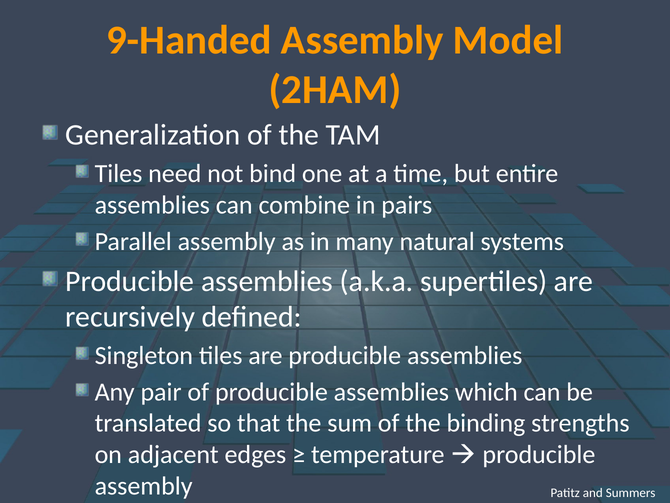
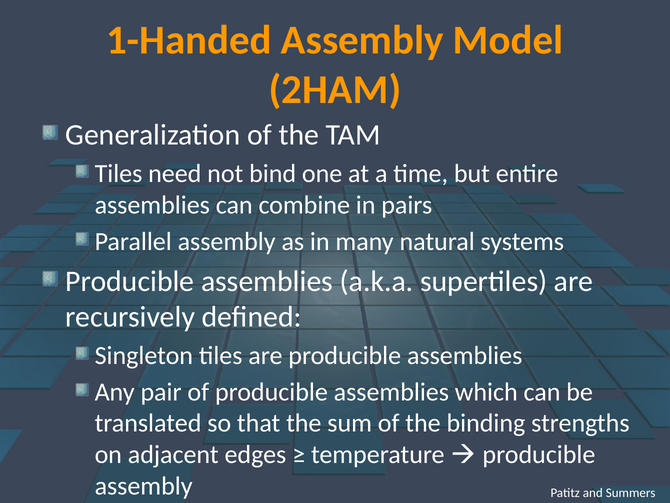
9-Handed: 9-Handed -> 1-Handed (189, 40)
